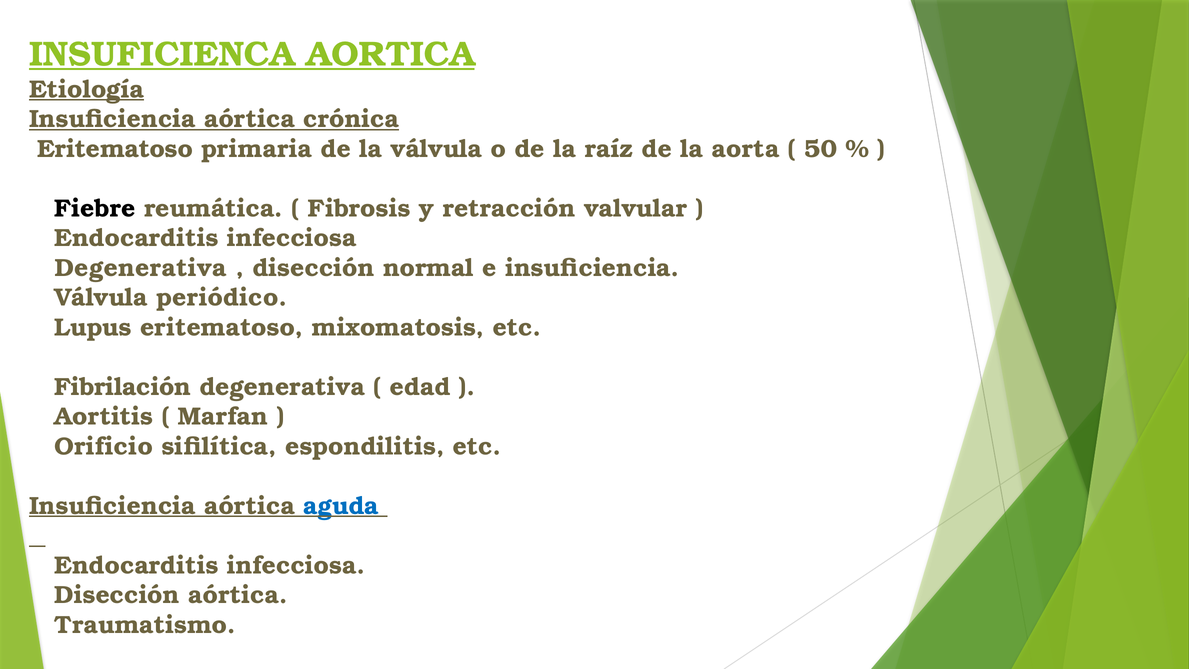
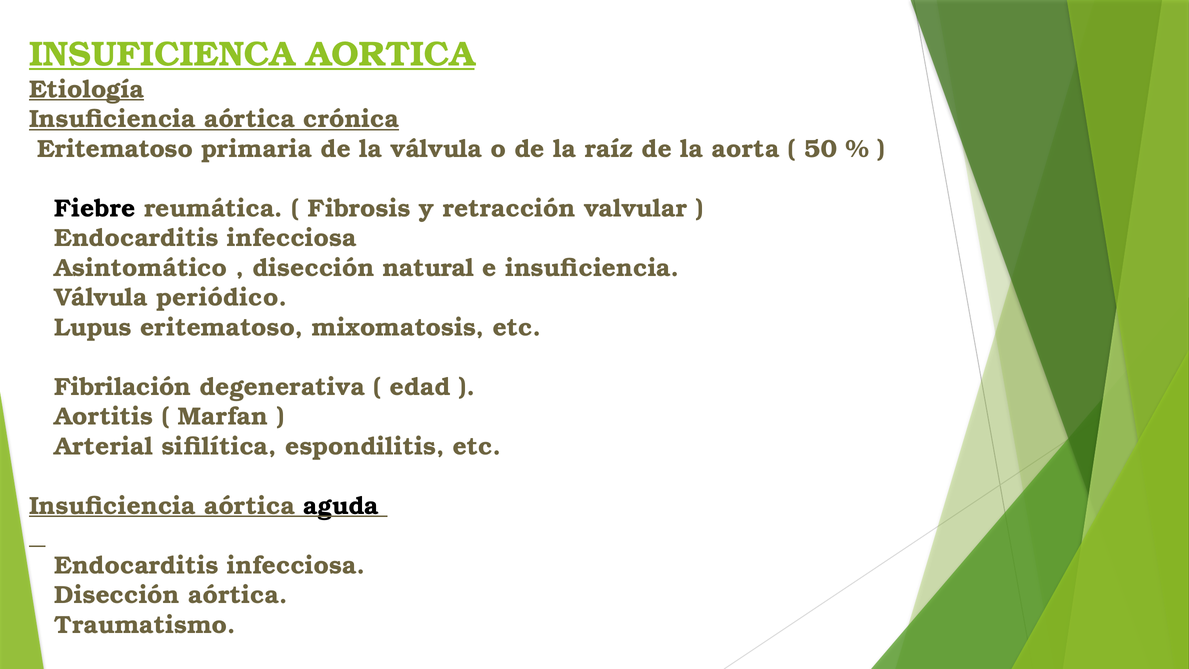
Degenerativa: Degenerativa -> Asintomático (141, 268)
normal: normal -> natural (429, 268)
Orificio: Orificio -> Arterial (104, 446)
aguda colour: blue -> black (341, 506)
